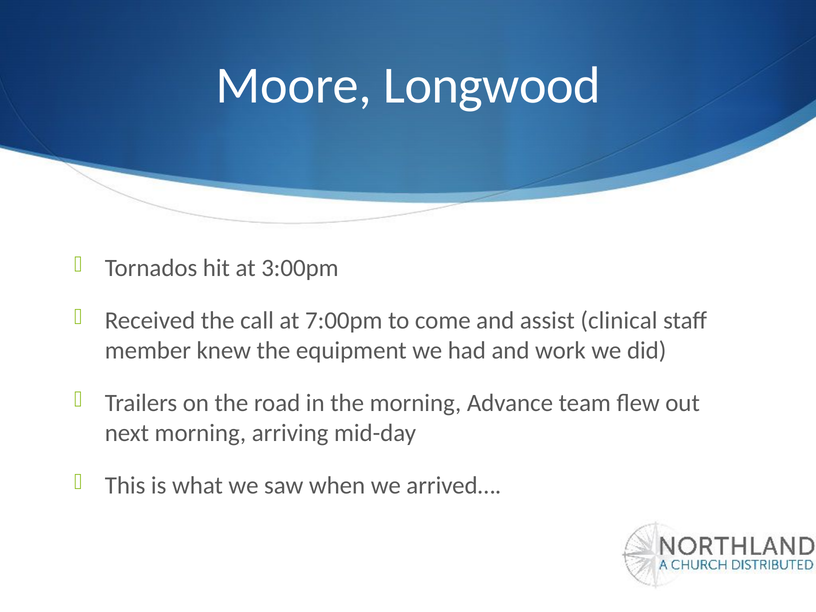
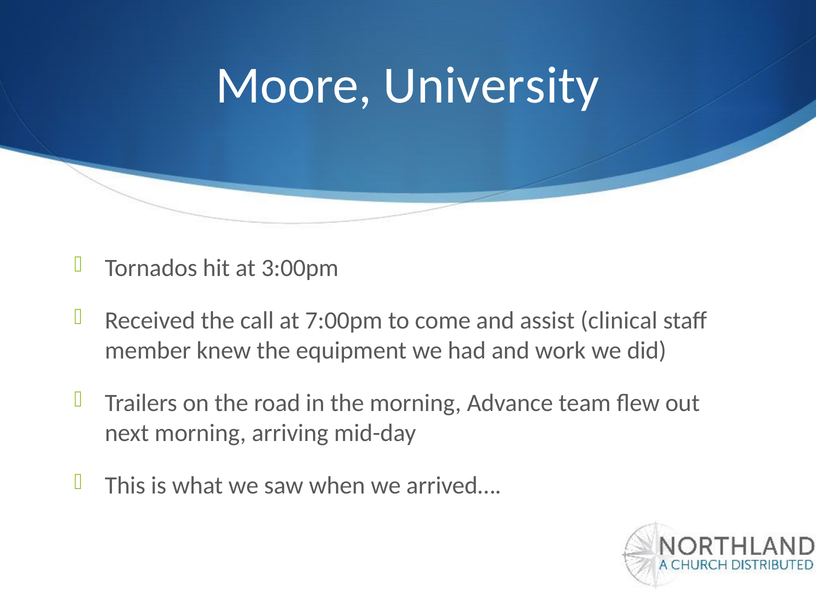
Longwood: Longwood -> University (491, 85)
